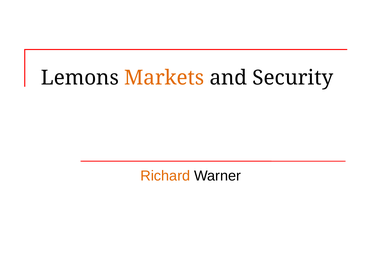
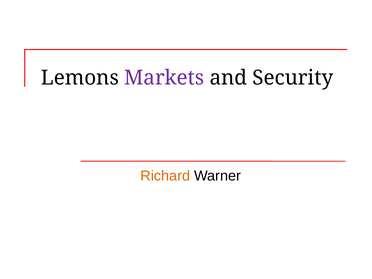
Markets colour: orange -> purple (164, 78)
